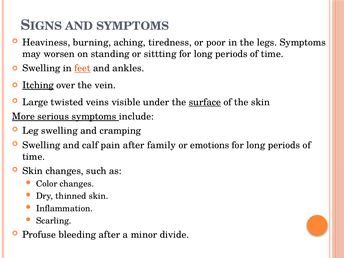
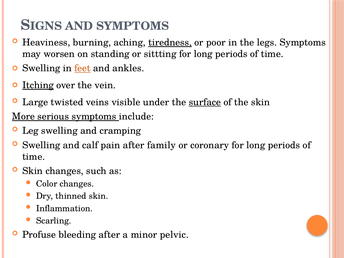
tiredness underline: none -> present (170, 42)
emotions: emotions -> coronary (210, 145)
divide: divide -> pelvic (174, 235)
